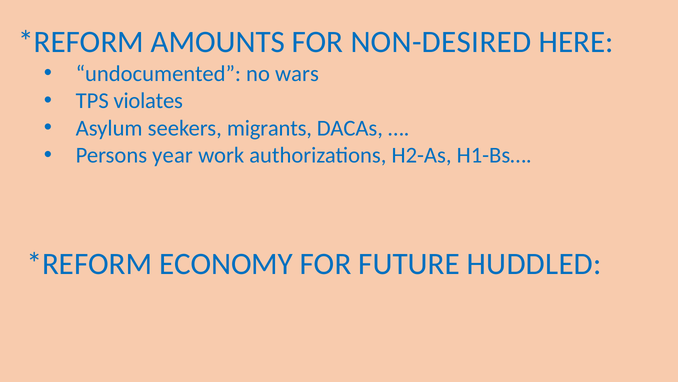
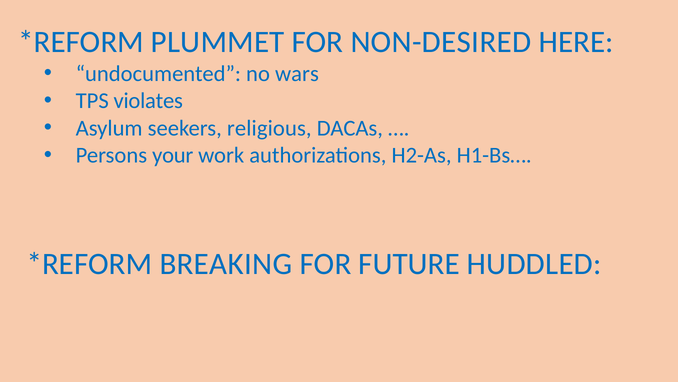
AMOUNTS: AMOUNTS -> PLUMMET (218, 42)
migrants: migrants -> religious (269, 128)
year: year -> your (173, 155)
ECONOMY: ECONOMY -> BREAKING (226, 263)
